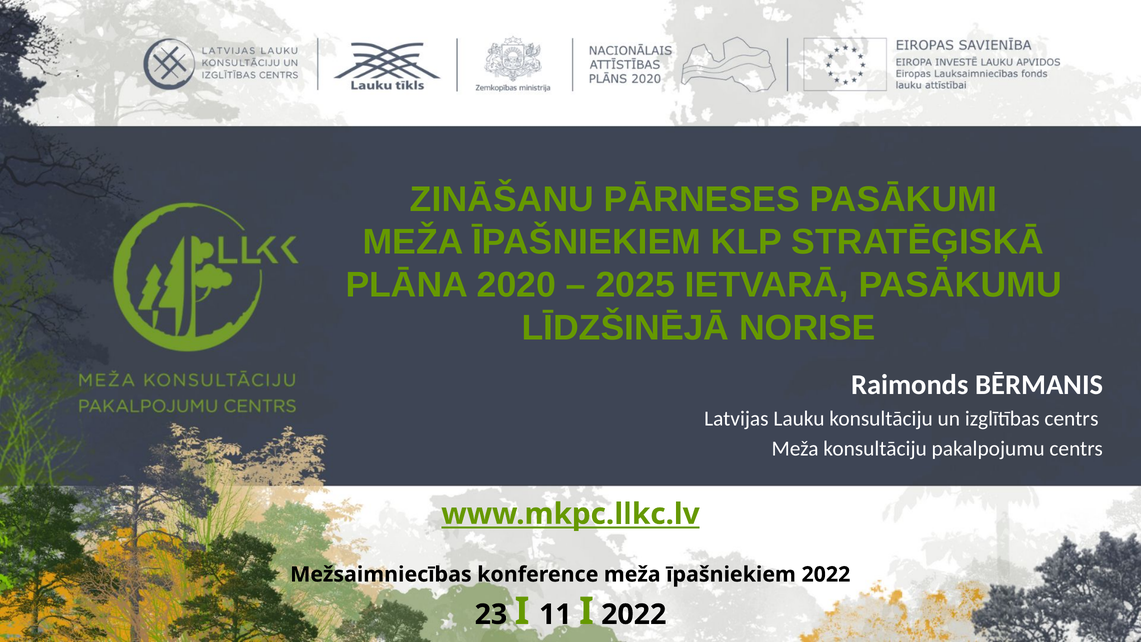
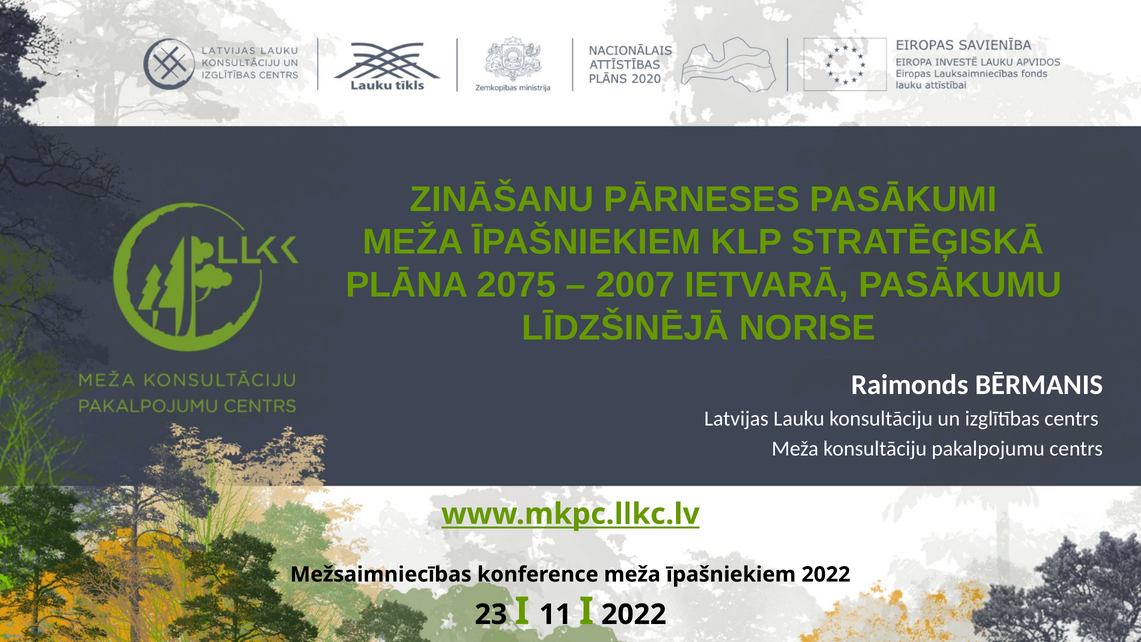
2020: 2020 -> 2075 (516, 285)
2025: 2025 -> 2007 (635, 285)
